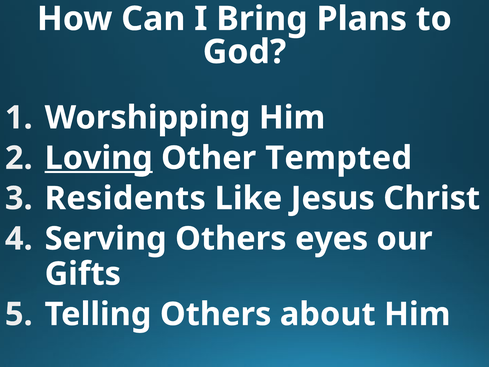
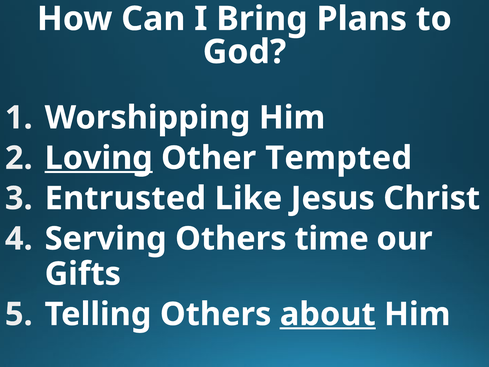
Residents: Residents -> Entrusted (125, 198)
eyes: eyes -> time (332, 239)
about underline: none -> present (328, 314)
